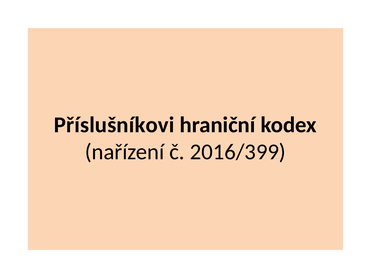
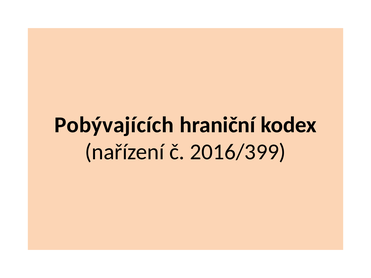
Příslušníkovi: Příslušníkovi -> Pobývajících (114, 125)
